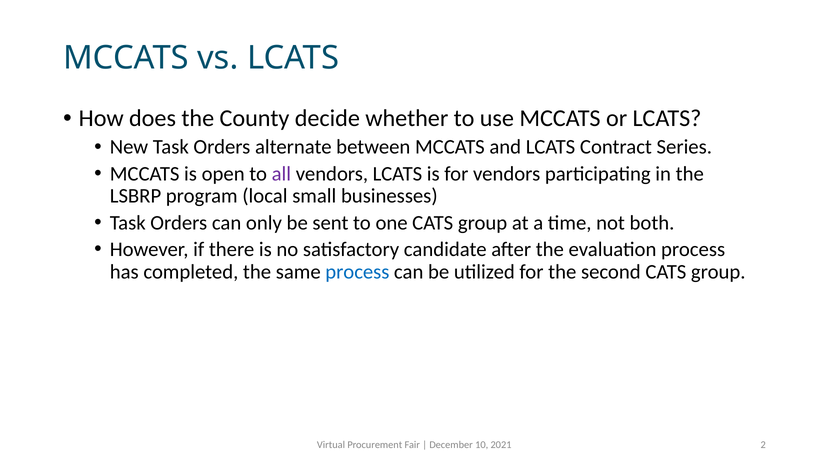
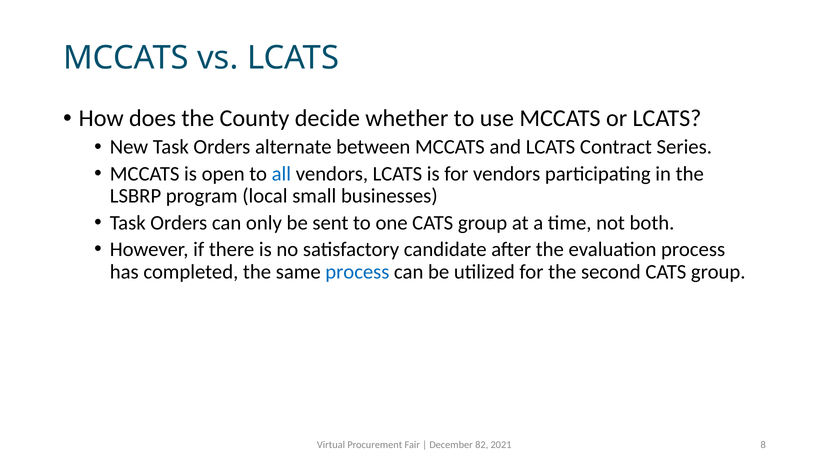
all colour: purple -> blue (281, 174)
10: 10 -> 82 (482, 445)
2: 2 -> 8 (763, 445)
